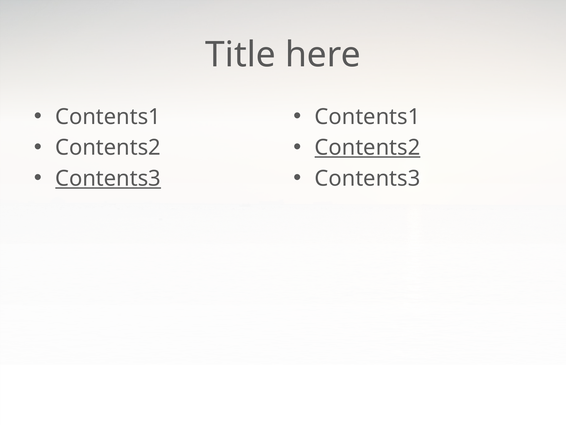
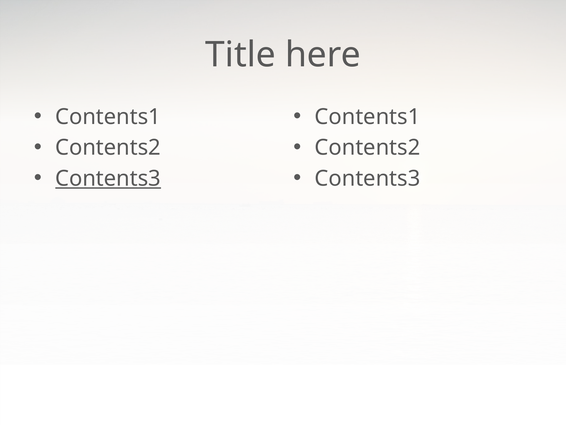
Contents2 underline: present -> none (367, 147)
